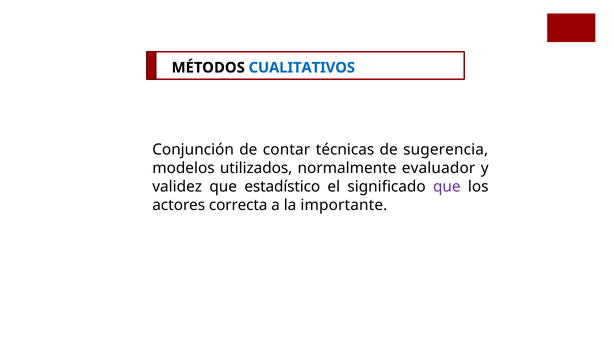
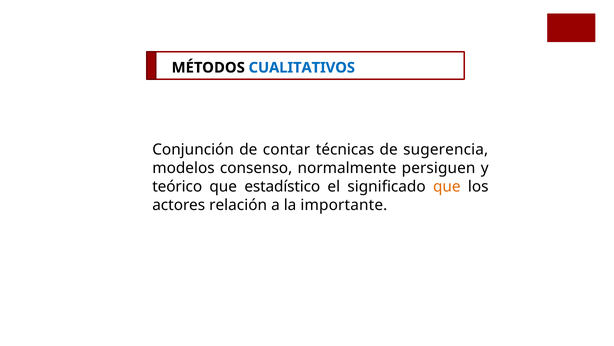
utilizados: utilizados -> consenso (256, 168)
evaluador: evaluador -> persiguen (439, 168)
validez: validez -> teórico (177, 186)
que colour: purple -> orange (447, 186)
correcta: correcta -> relación (238, 205)
